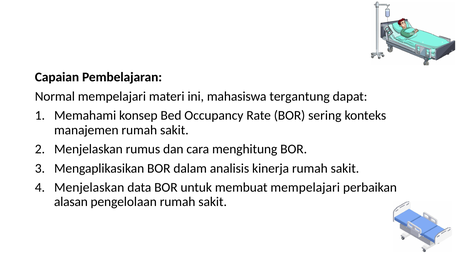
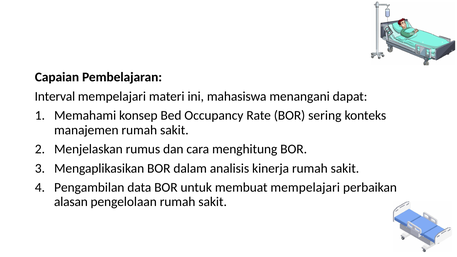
Normal: Normal -> Interval (55, 96)
tergantung: tergantung -> menangani (300, 96)
Menjelaskan: Menjelaskan -> Pengambilan (89, 187)
